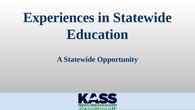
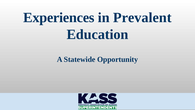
in Statewide: Statewide -> Prevalent (142, 17)
